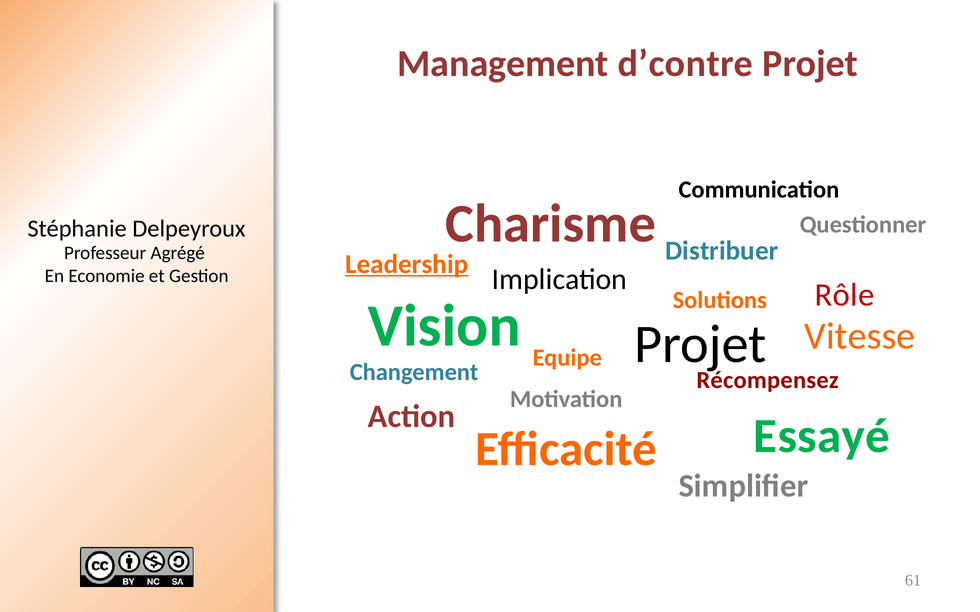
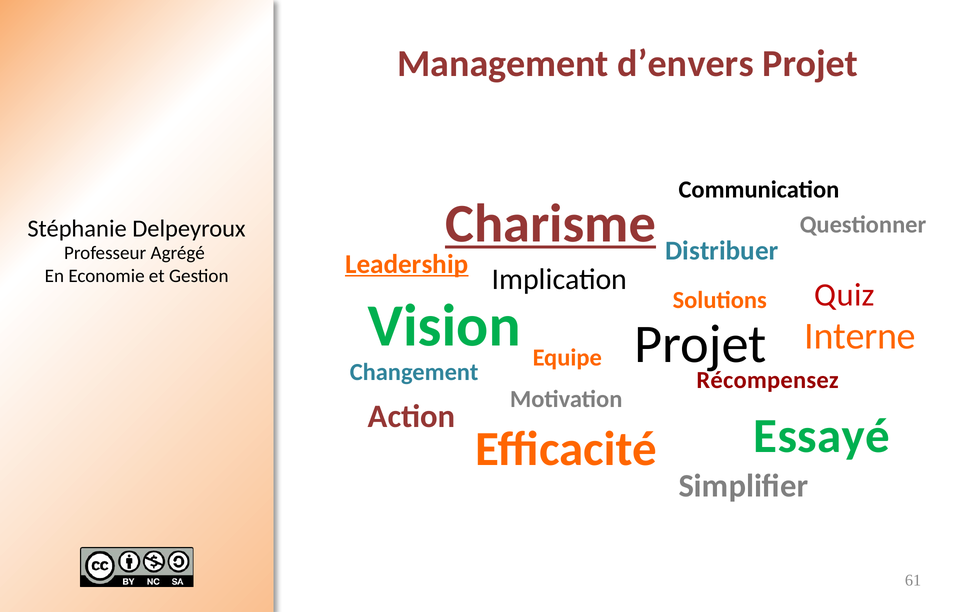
d’contre: d’contre -> d’envers (685, 64)
Charisme underline: none -> present (551, 224)
Rôle: Rôle -> Quiz (845, 295)
Vitesse: Vitesse -> Interne (860, 336)
